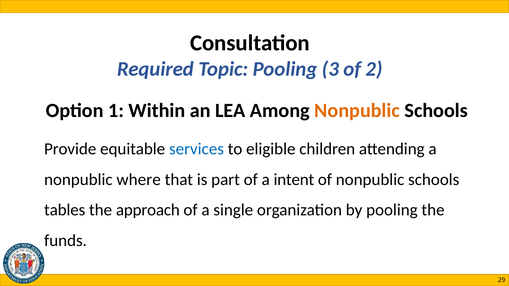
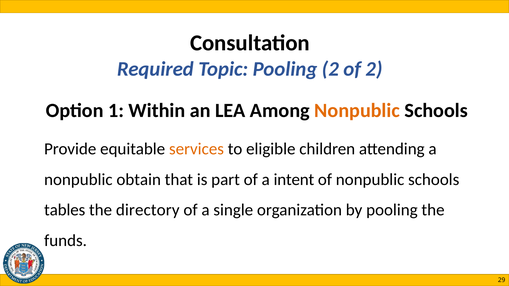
Pooling 3: 3 -> 2 (330, 69)
services colour: blue -> orange (196, 149)
where: where -> obtain (139, 180)
approach: approach -> directory (148, 210)
